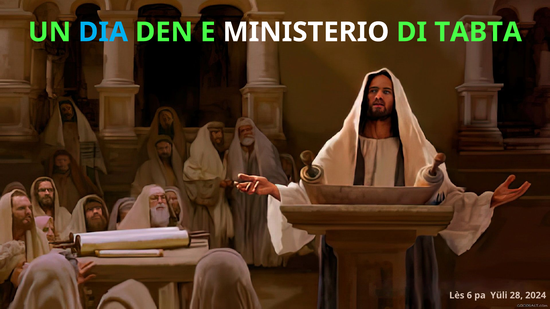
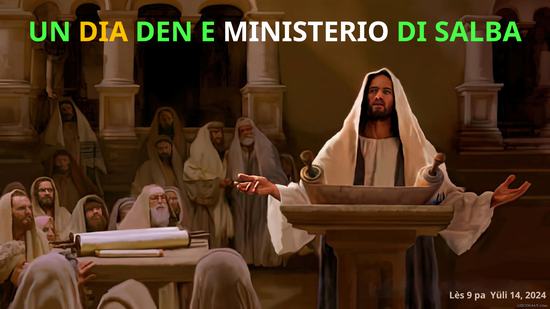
DIA colour: light blue -> yellow (103, 32)
TABTA: TABTA -> SALBA (478, 32)
6: 6 -> 9 (469, 296)
28: 28 -> 14 (516, 296)
